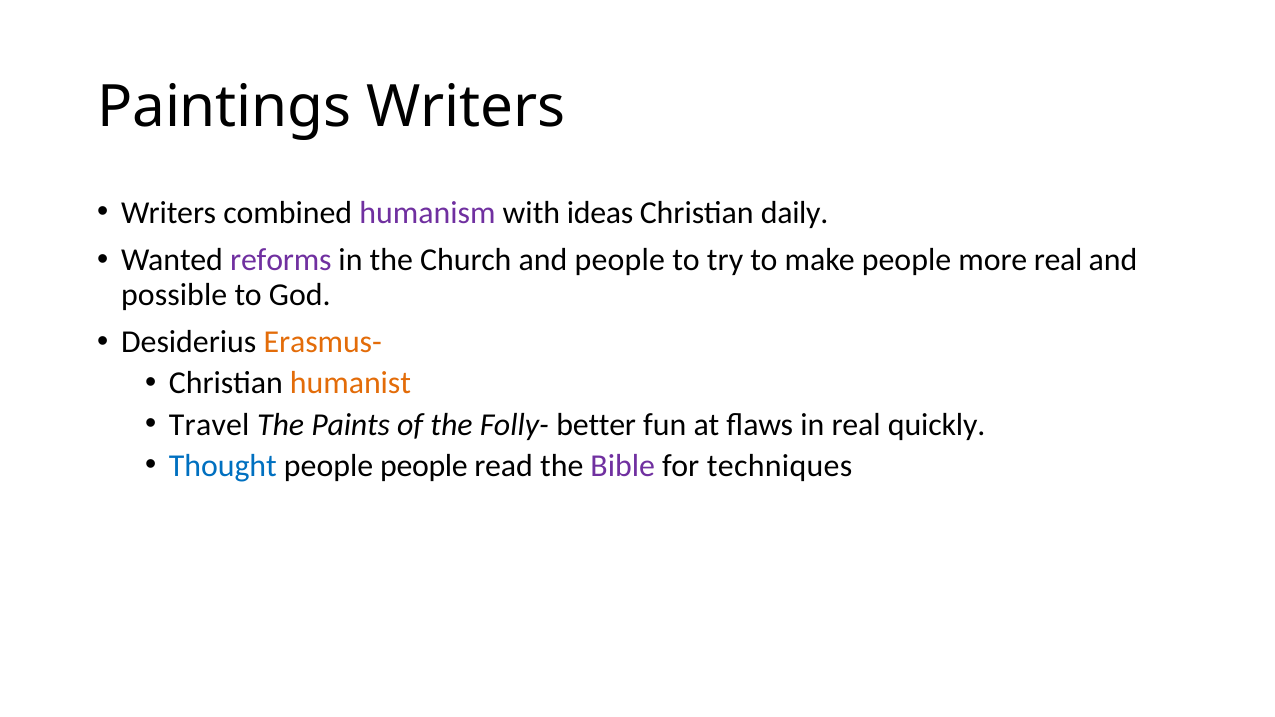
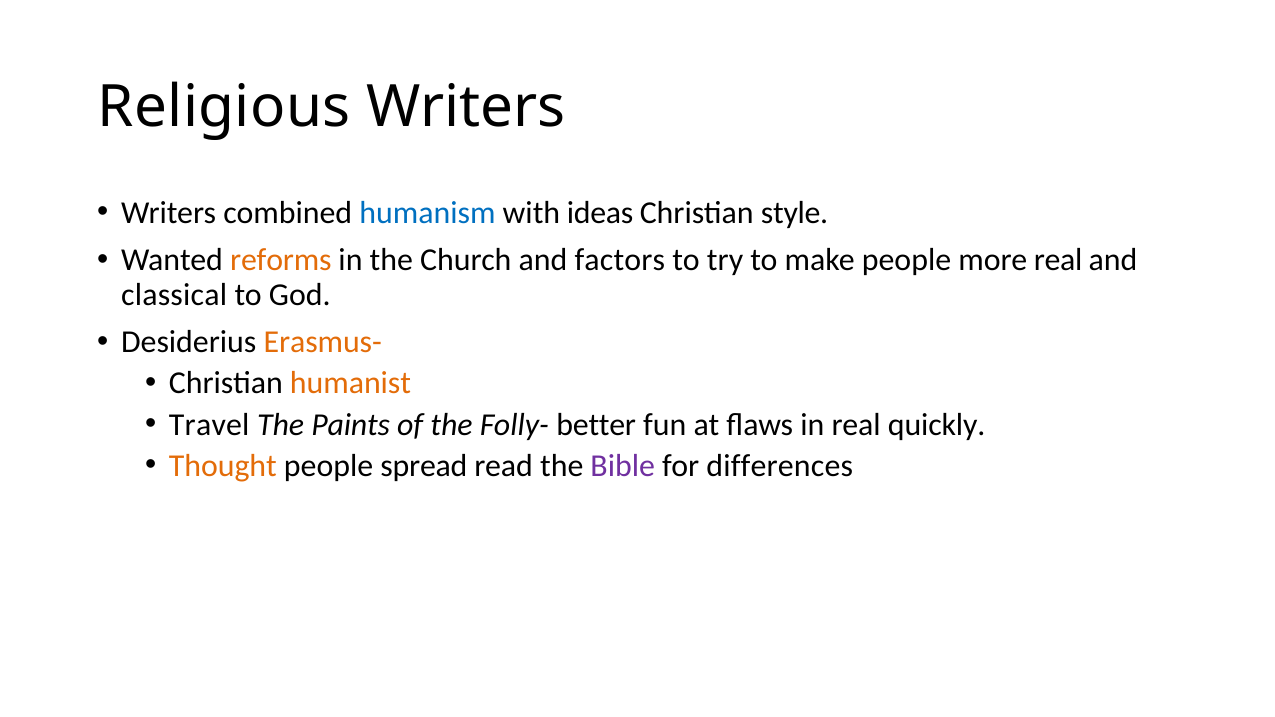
Paintings: Paintings -> Religious (224, 107)
humanism colour: purple -> blue (427, 213)
daily: daily -> style (795, 213)
reforms colour: purple -> orange (281, 260)
and people: people -> factors (620, 260)
possible: possible -> classical (174, 295)
Thought colour: blue -> orange (223, 466)
people people: people -> spread (424, 466)
techniques: techniques -> differences (780, 466)
